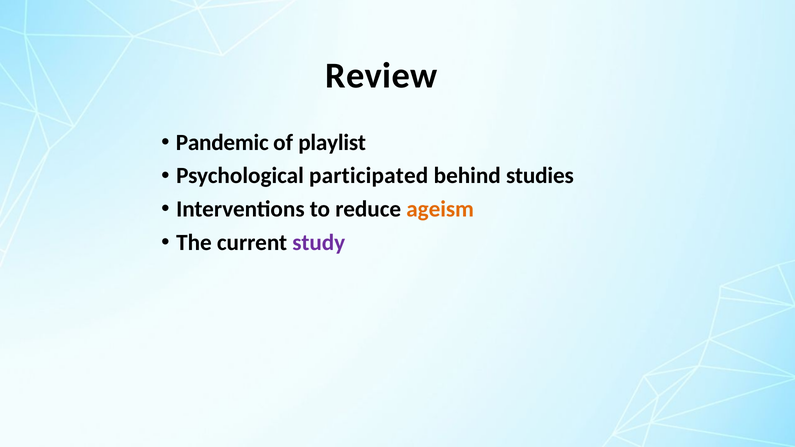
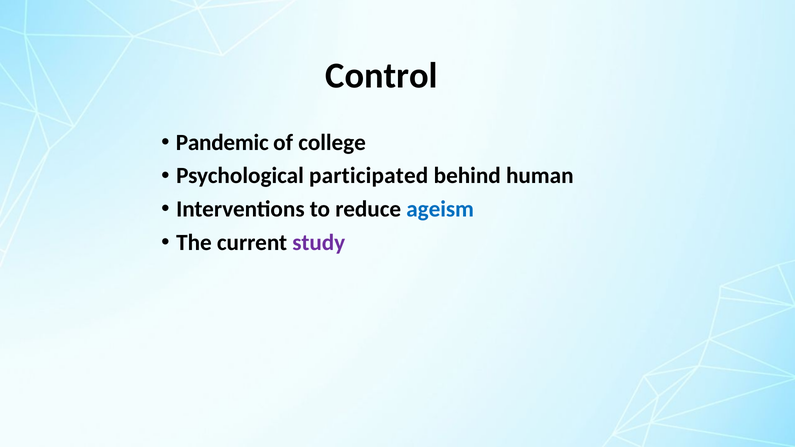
Review: Review -> Control (382, 76)
playlist: playlist -> college (332, 143)
studies: studies -> human (540, 176)
ageism colour: orange -> blue (440, 209)
